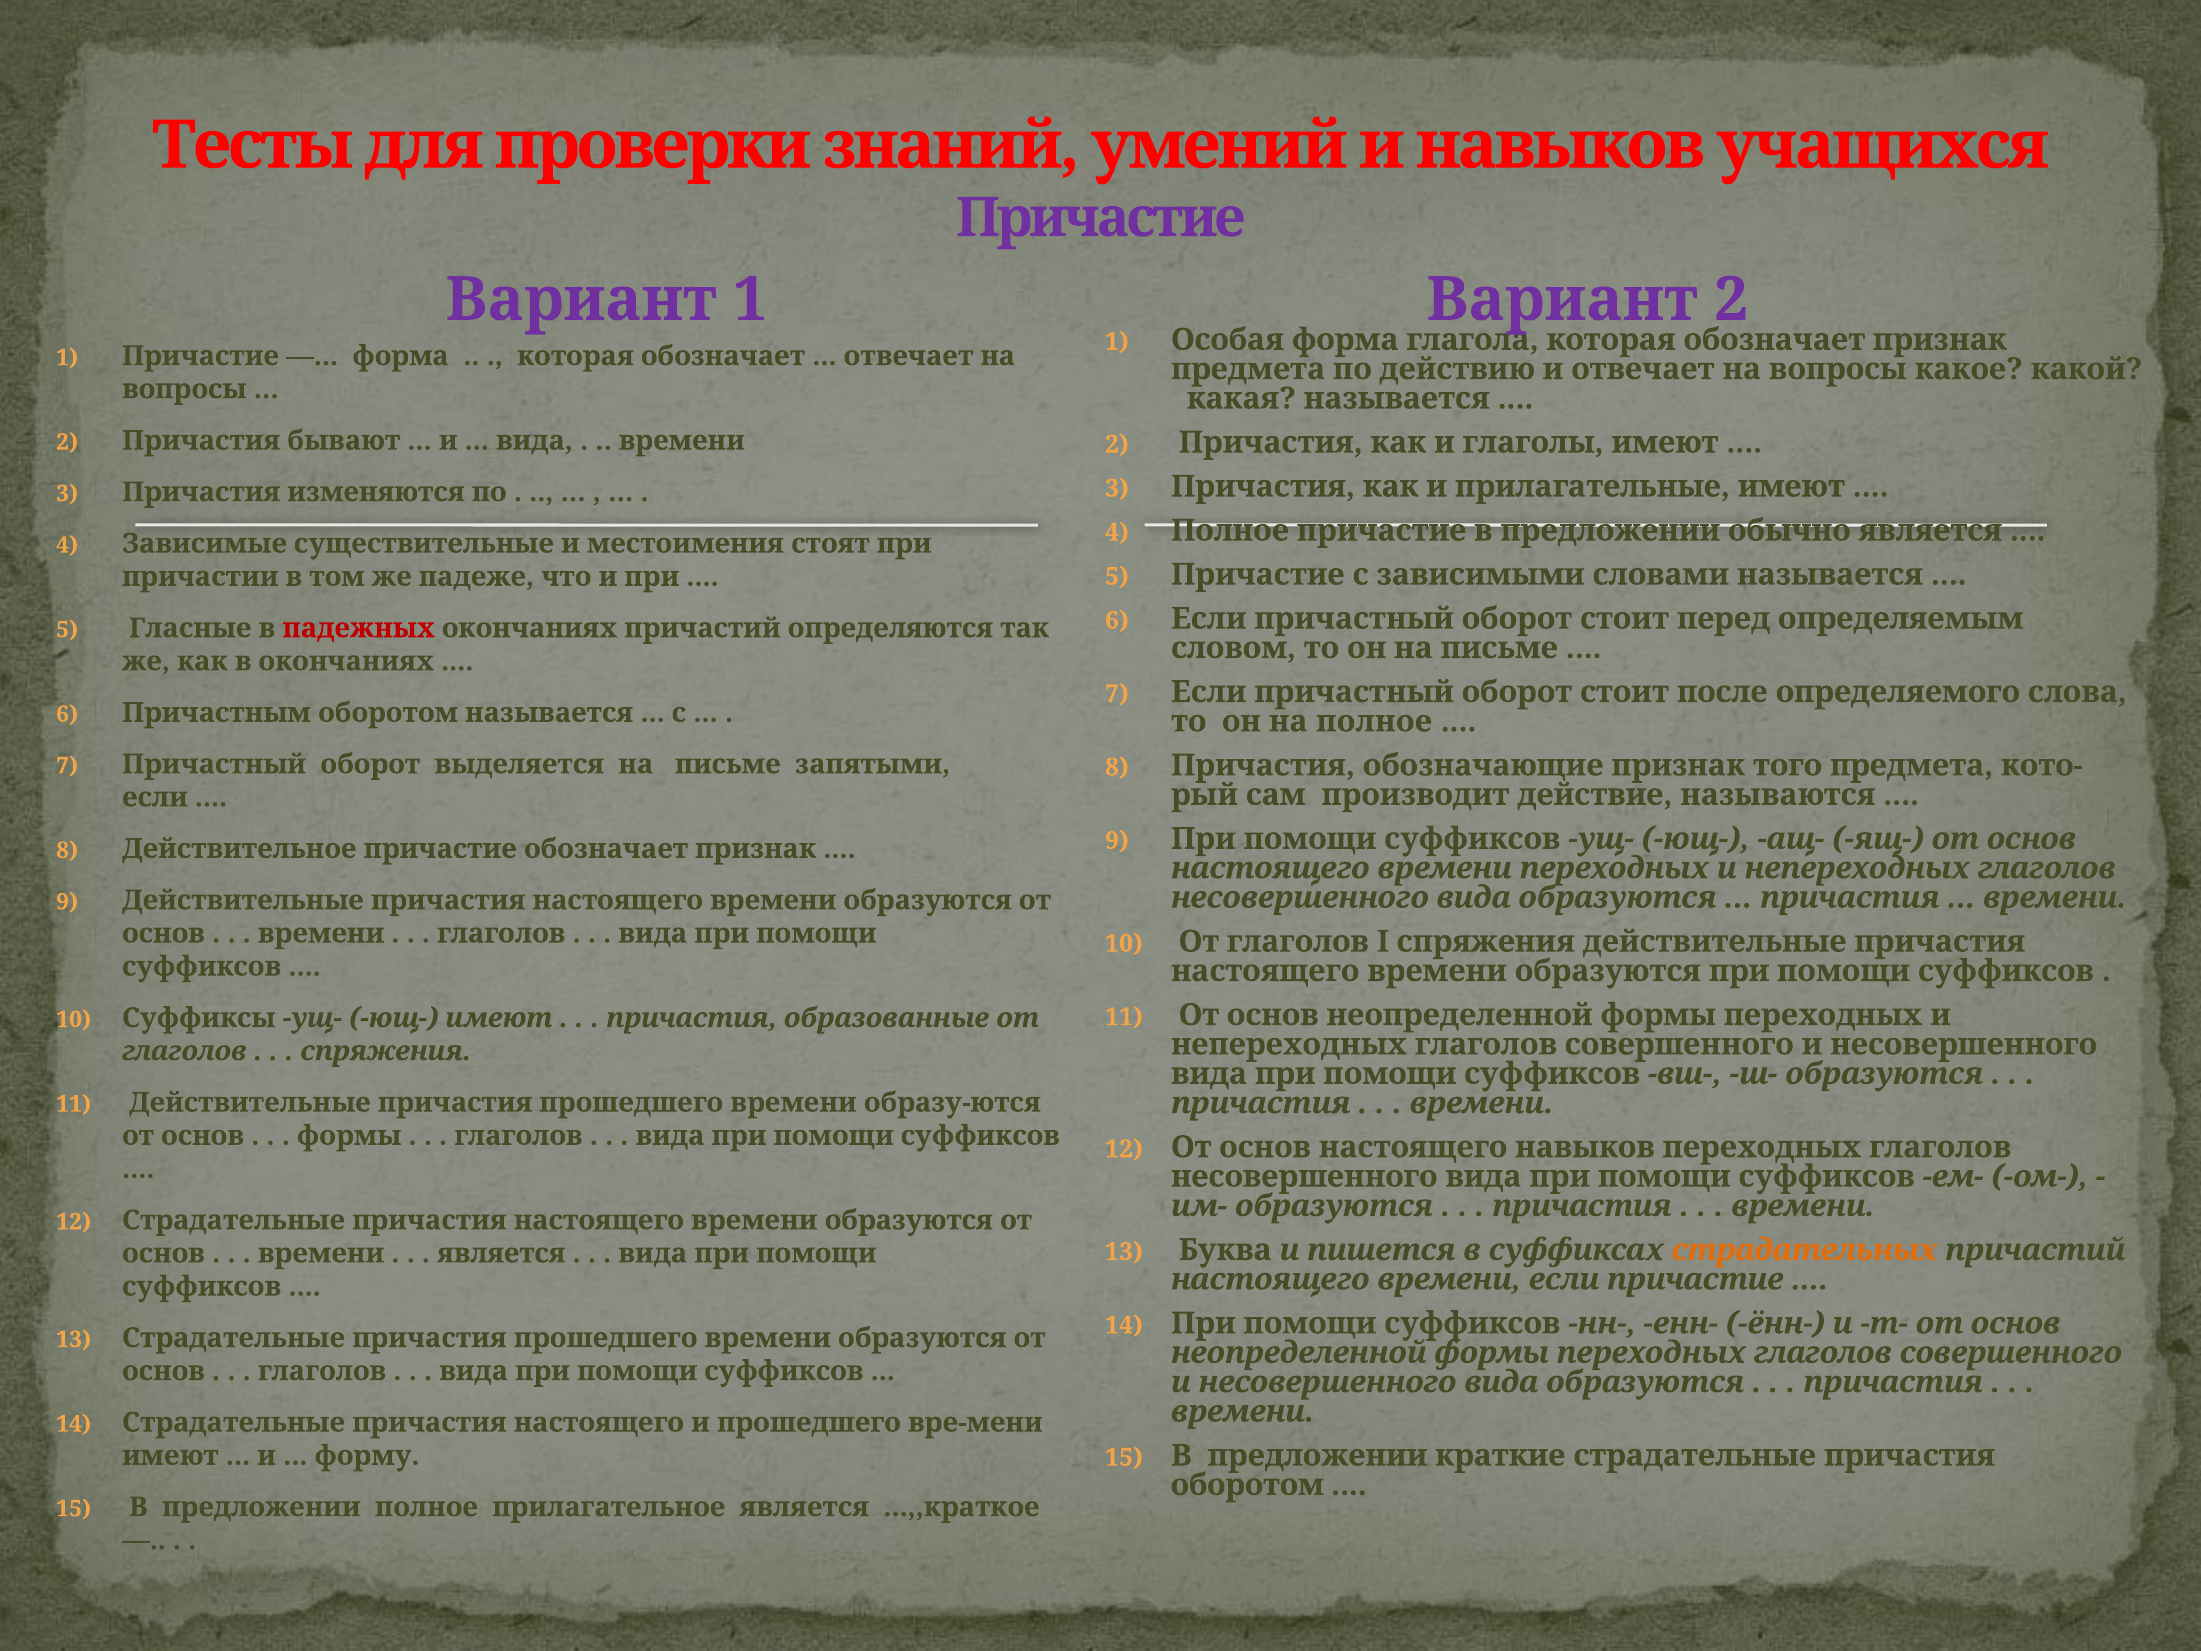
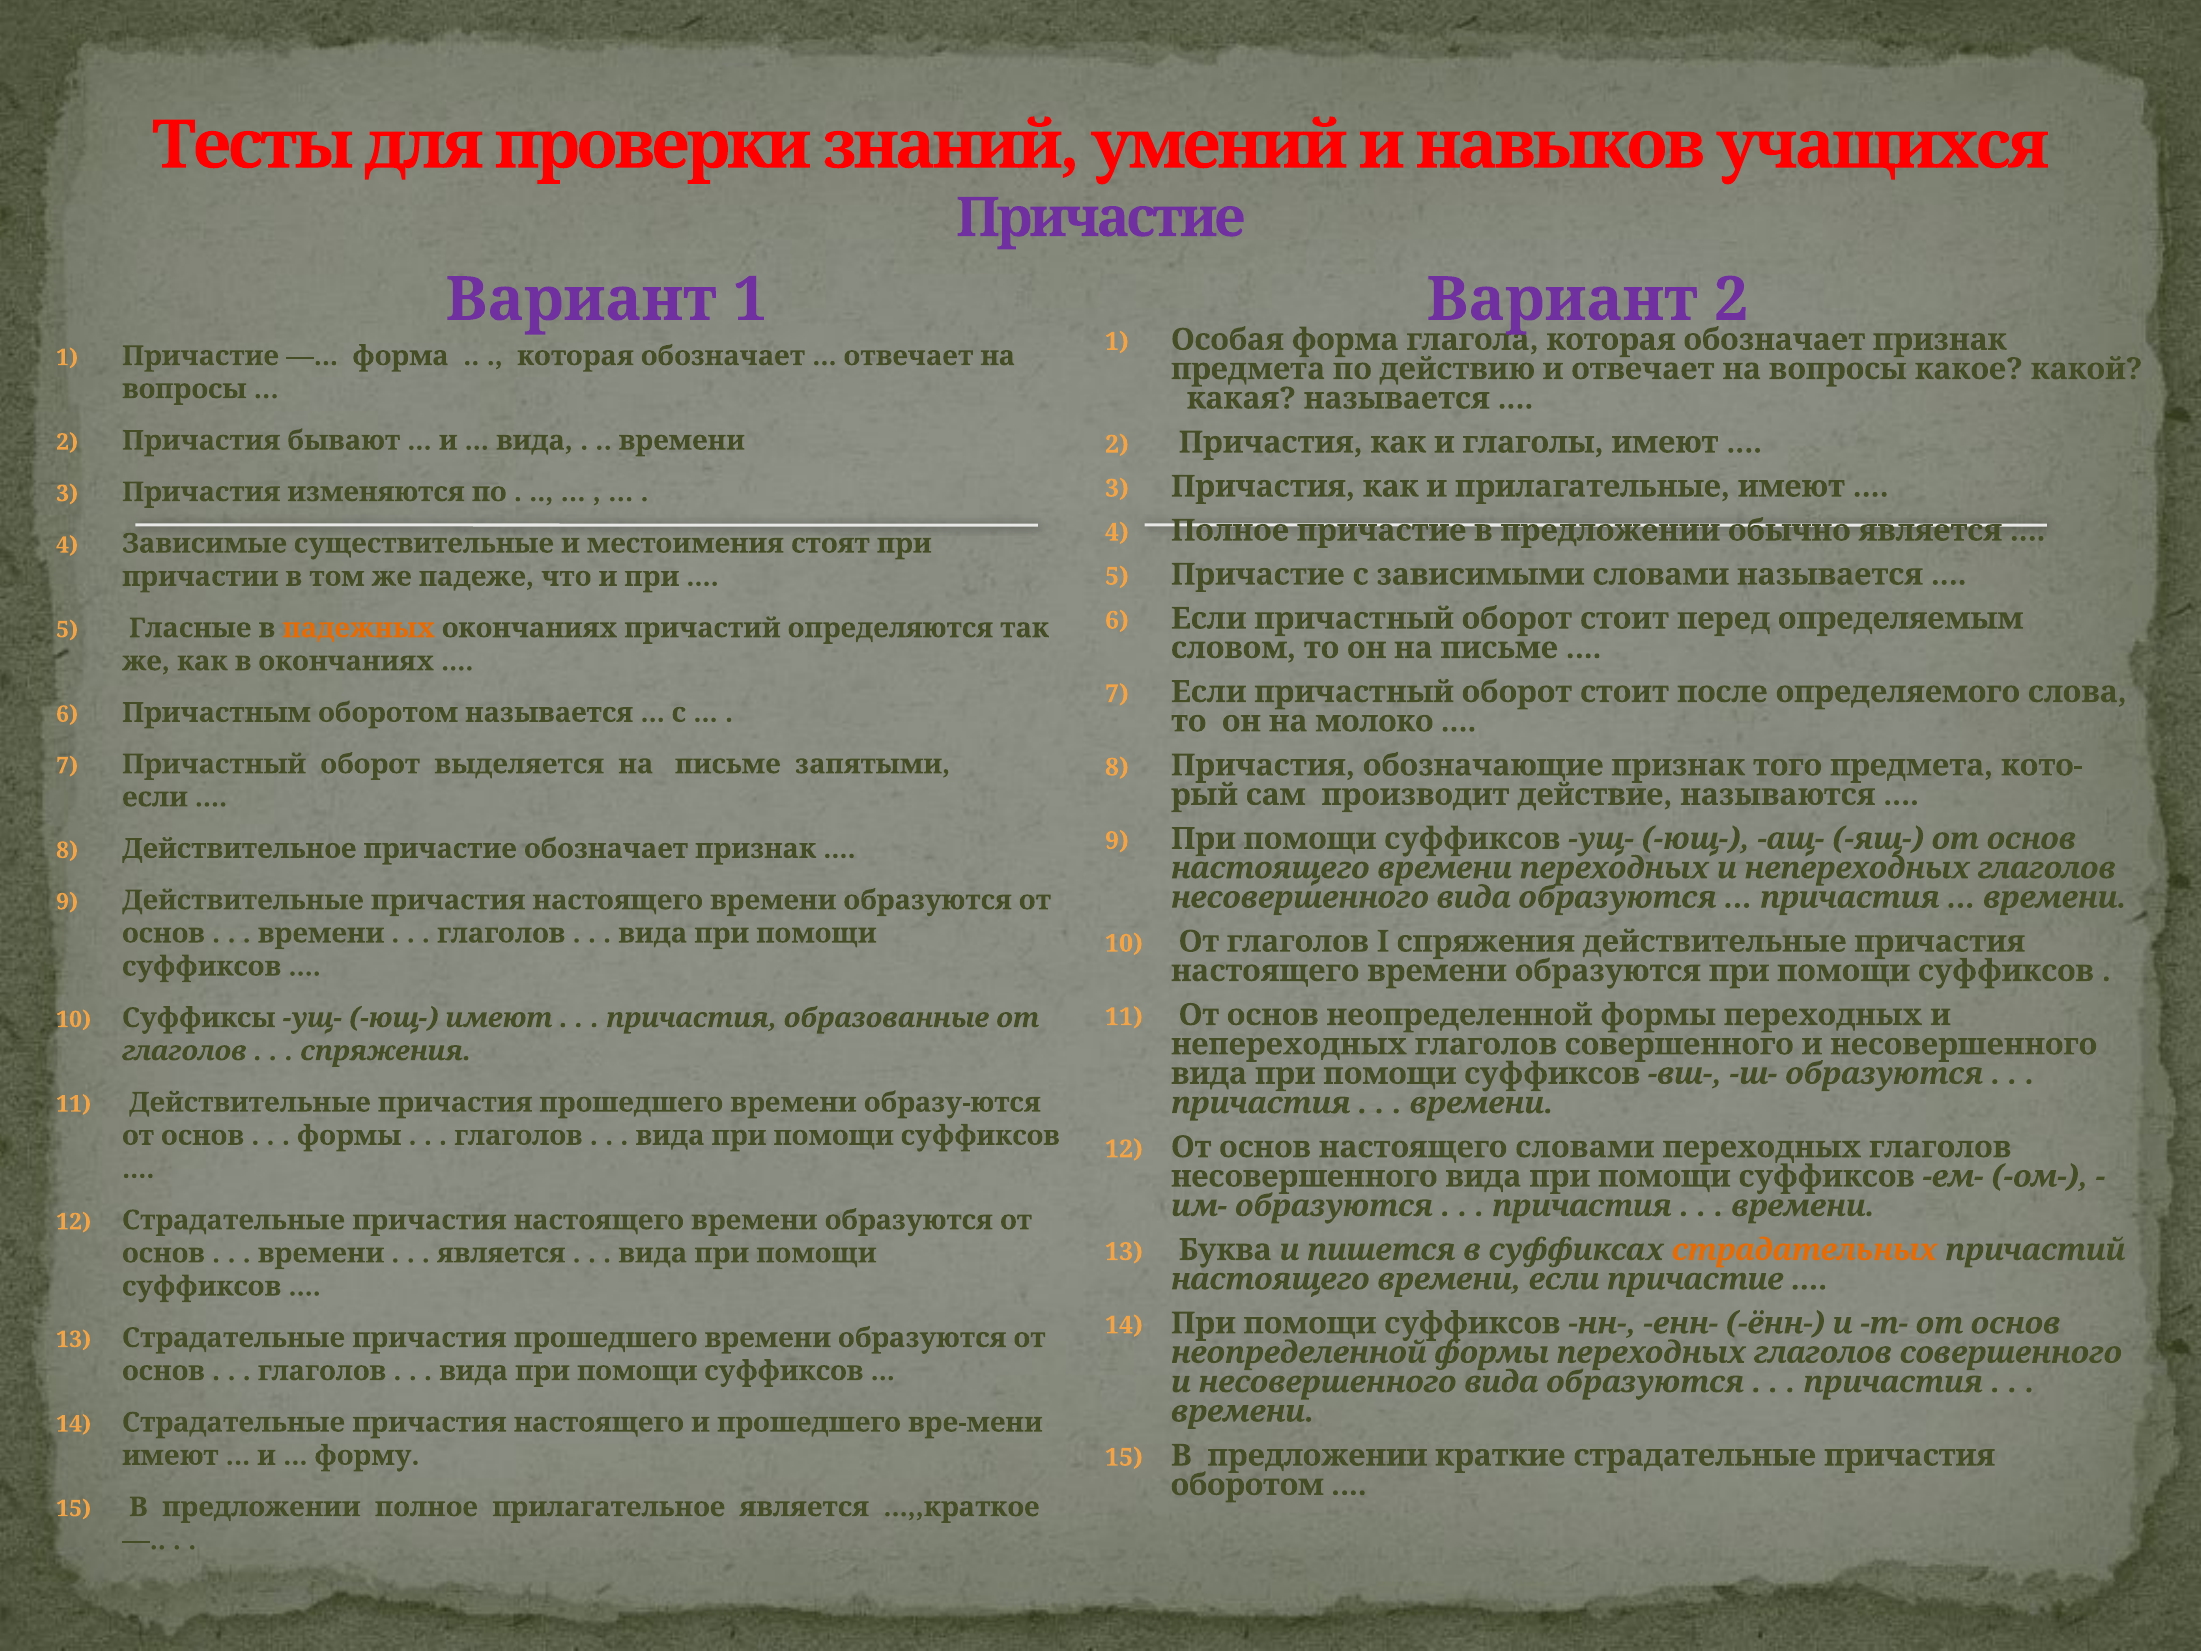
падежных colour: red -> orange (359, 628)
на полное: полное -> молоко (1374, 721)
настоящего навыков: навыков -> словами (1585, 1147)
